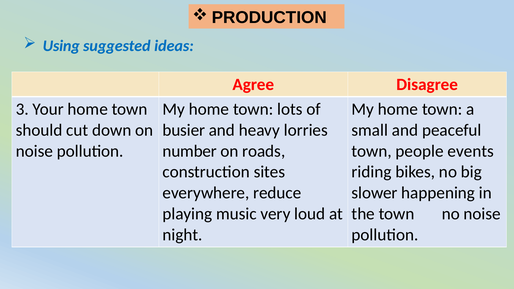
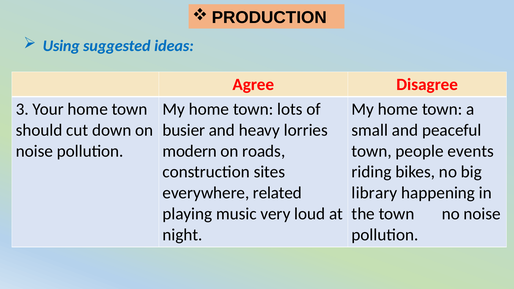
number: number -> modern (190, 151)
reduce: reduce -> related (277, 193)
slower: slower -> library (374, 193)
